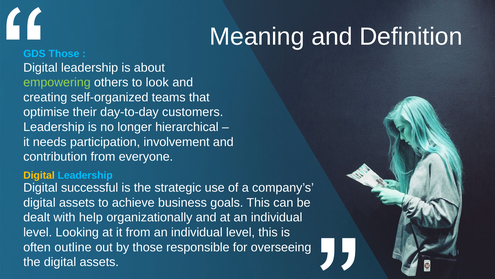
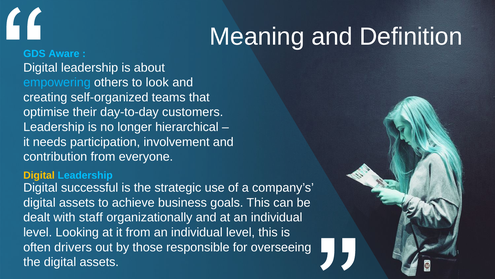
GDS Those: Those -> Aware (64, 54)
empowering colour: light green -> light blue (57, 82)
help: help -> staff (91, 217)
outline: outline -> drivers (73, 247)
